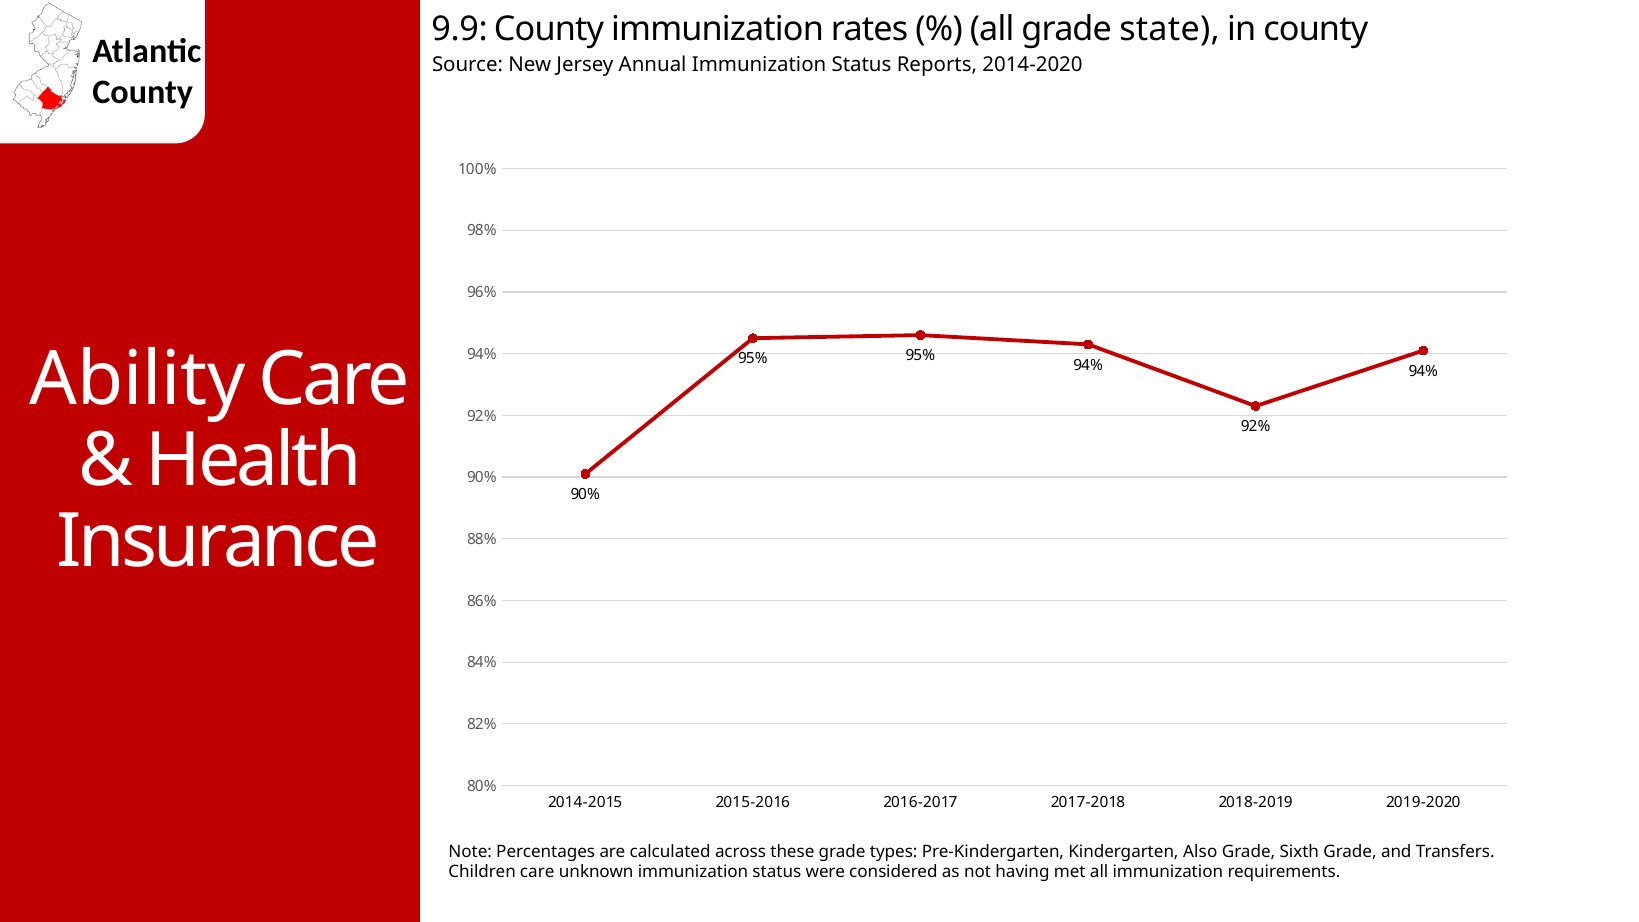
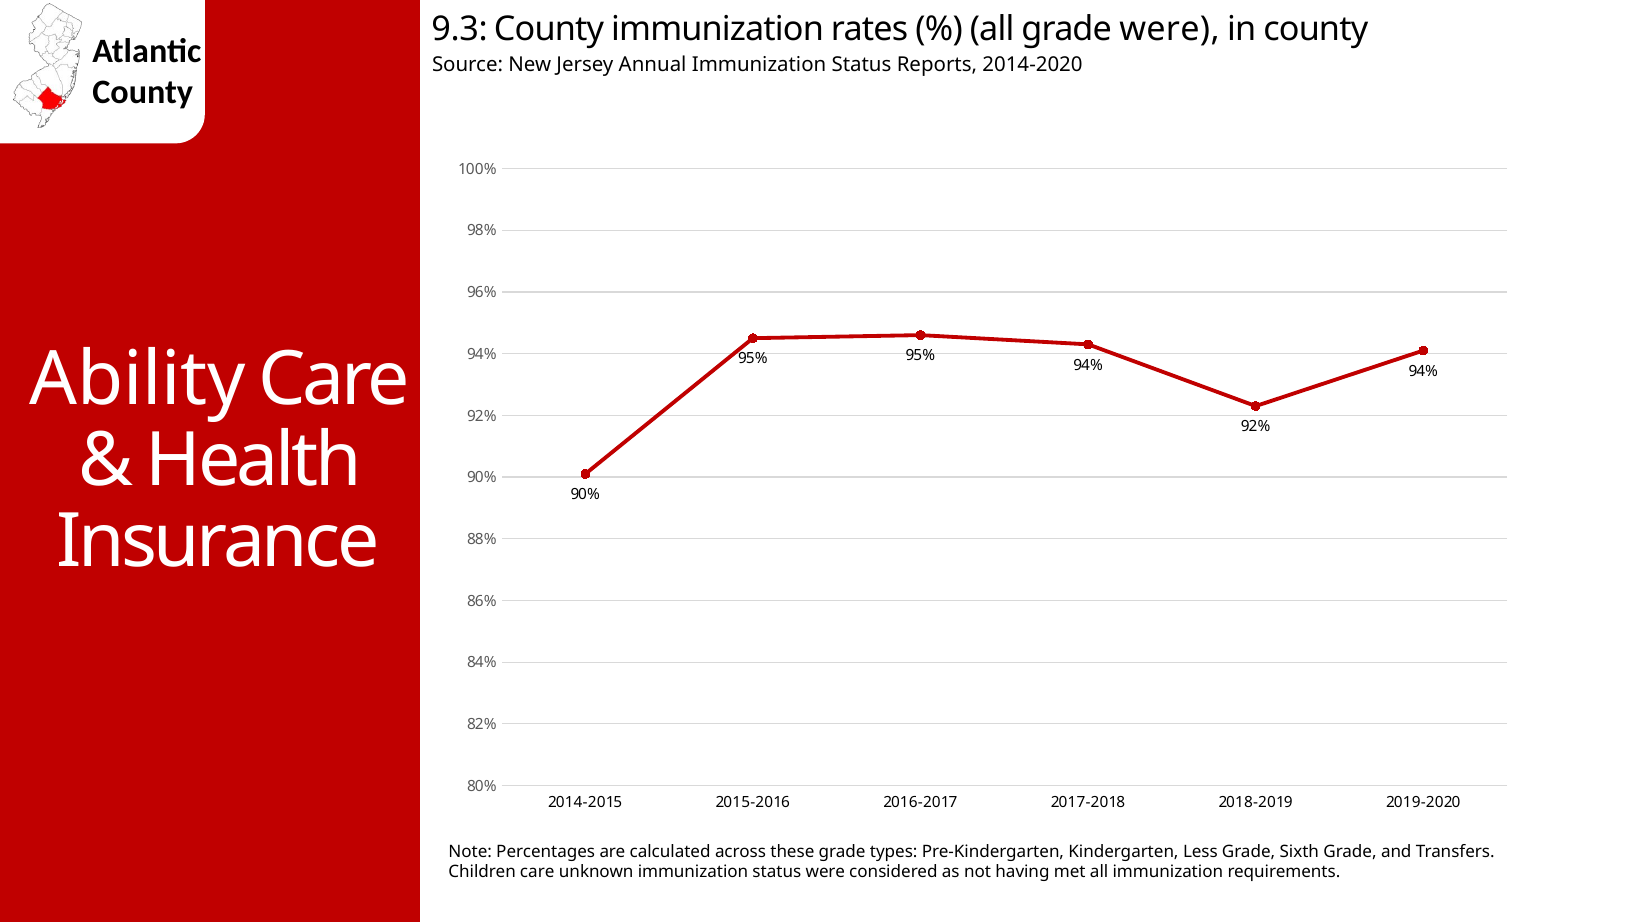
9.9: 9.9 -> 9.3 (460, 29)
grade state: state -> were (1169, 29)
Also: Also -> Less (1200, 851)
